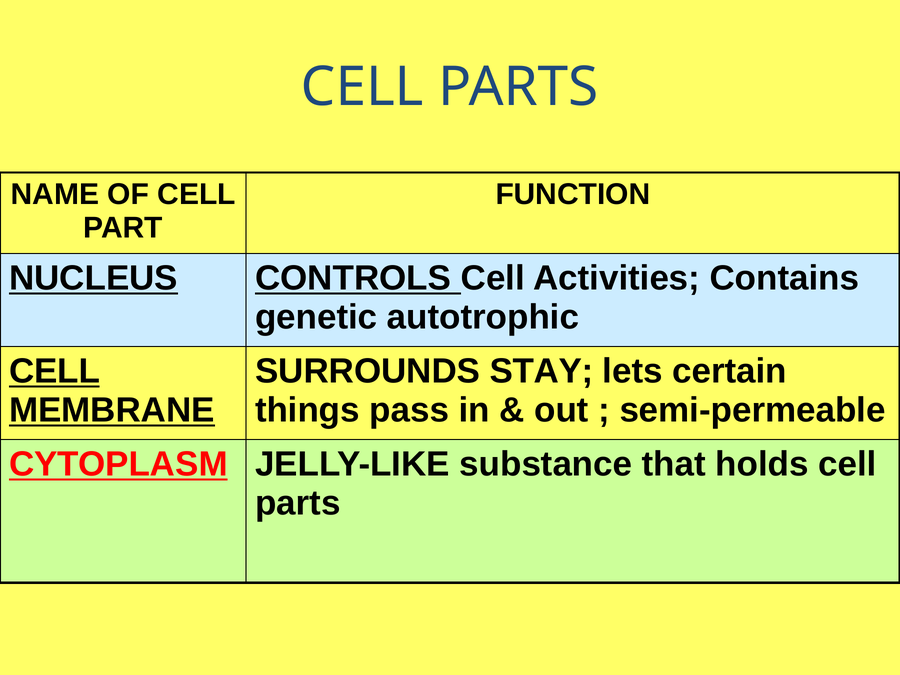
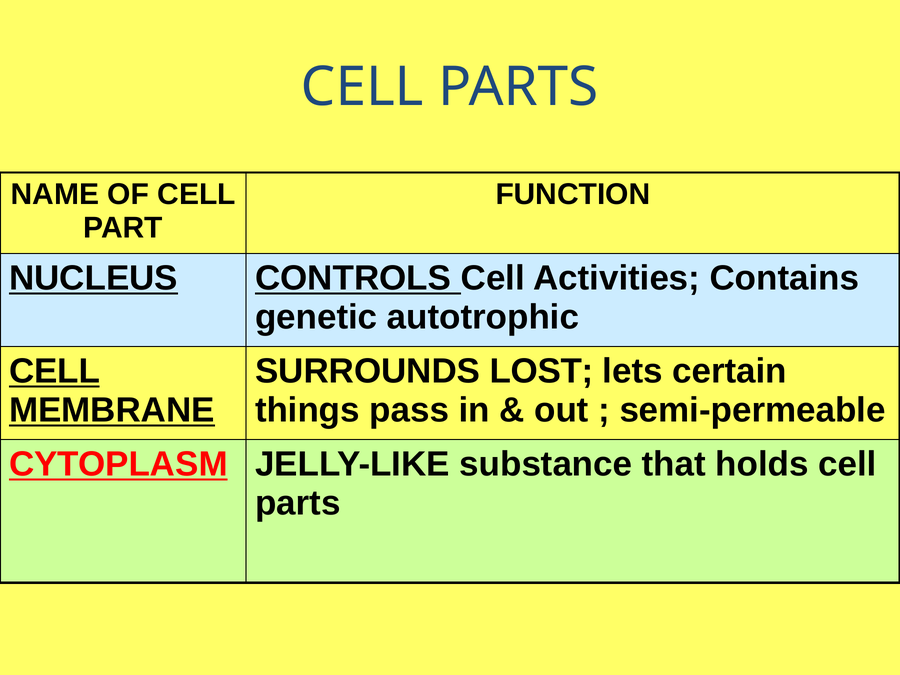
STAY: STAY -> LOST (541, 371)
